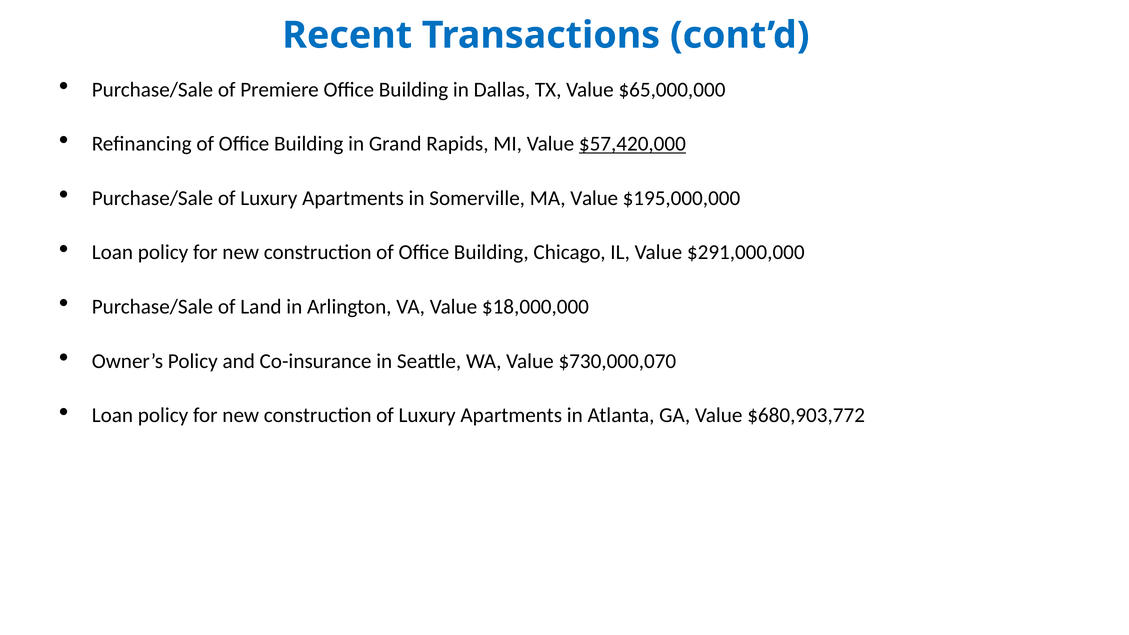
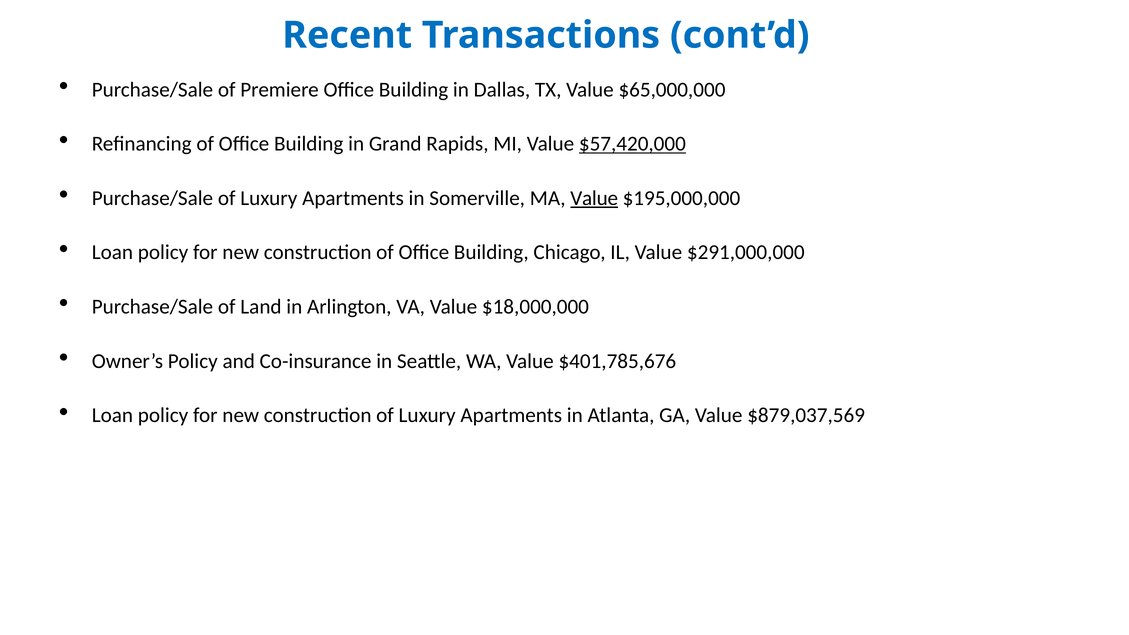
Value underline: none -> present (594, 198)
$730,000,070: $730,000,070 -> $401,785,676 (617, 361)
$680,903,772: $680,903,772 -> $879,037,569 (806, 416)
